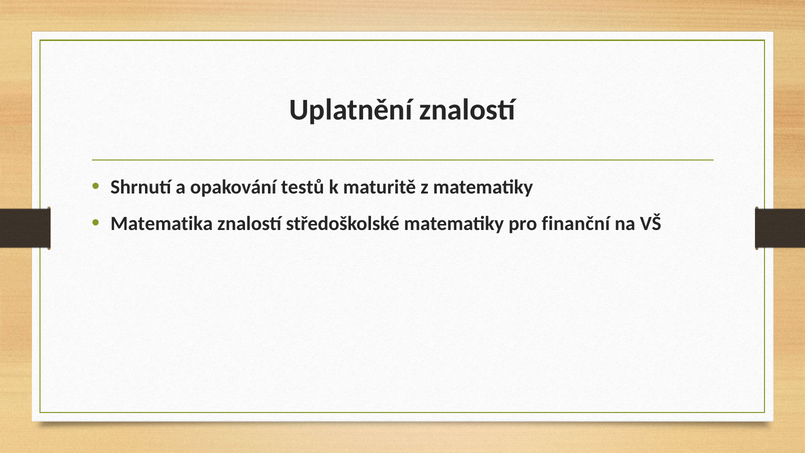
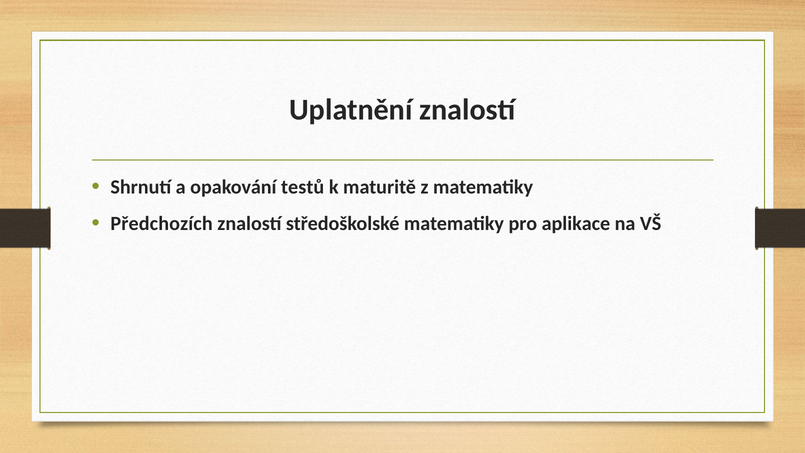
Matematika: Matematika -> Předchozích (162, 224)
finanční: finanční -> aplikace (576, 224)
